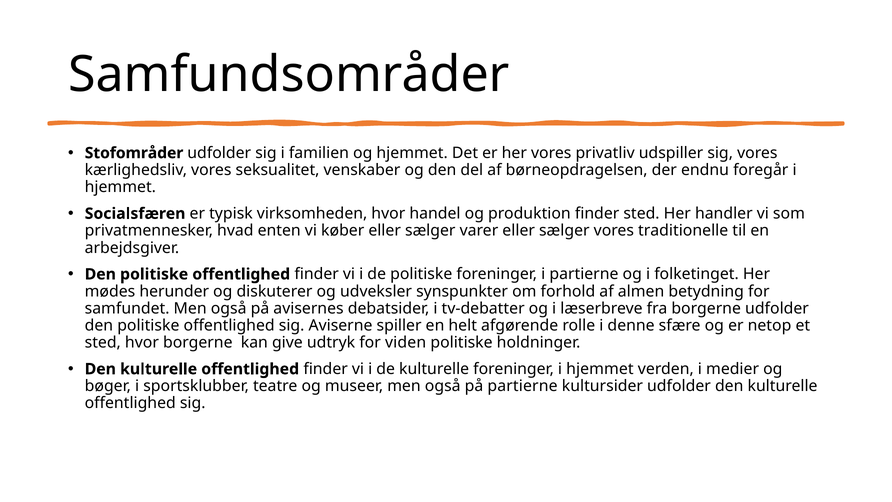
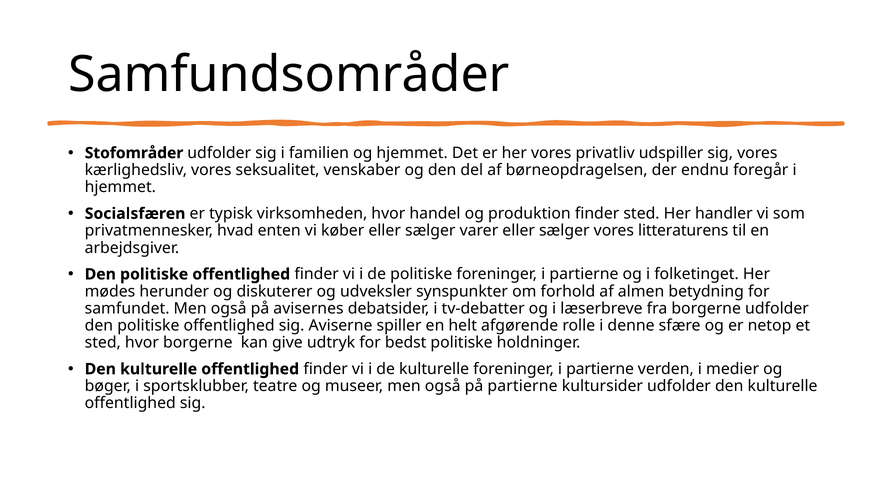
traditionelle: traditionelle -> litteraturens (683, 231)
viden: viden -> bedst (406, 342)
kulturelle foreninger i hjemmet: hjemmet -> partierne (600, 369)
